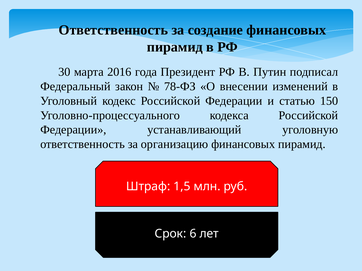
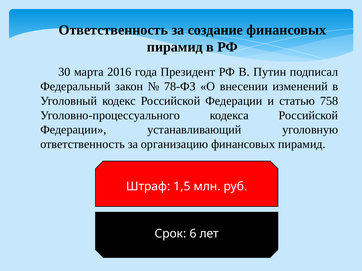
150: 150 -> 758 (329, 101)
